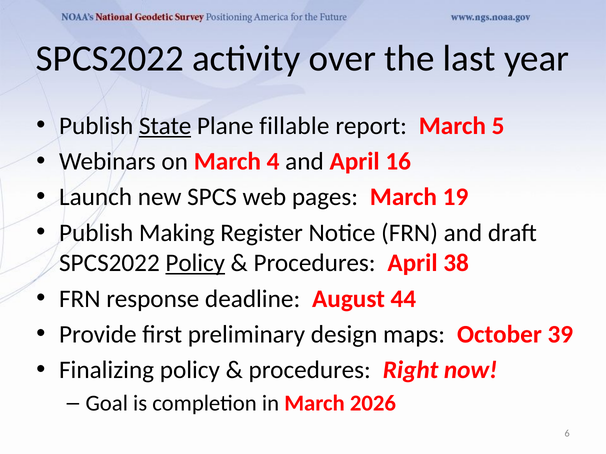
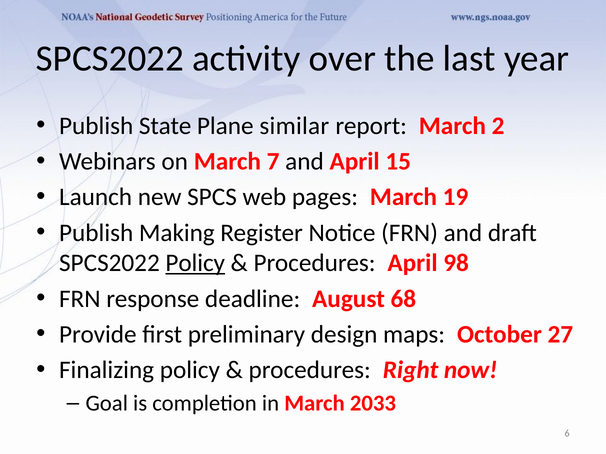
State underline: present -> none (165, 126)
fillable: fillable -> similar (294, 126)
5: 5 -> 2 (498, 126)
4: 4 -> 7 (273, 162)
16: 16 -> 15 (398, 162)
38: 38 -> 98 (456, 263)
44: 44 -> 68 (403, 299)
39: 39 -> 27 (560, 335)
2026: 2026 -> 2033 (373, 404)
